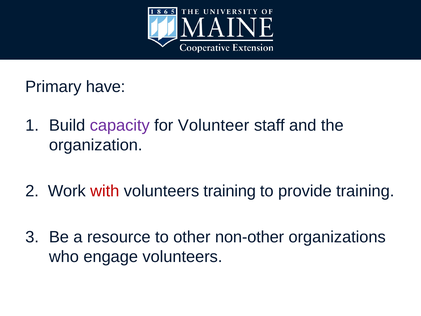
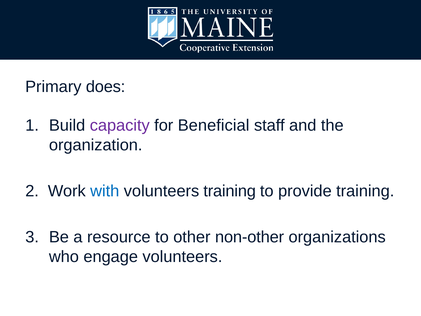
have: have -> does (106, 87)
Volunteer: Volunteer -> Beneficial (214, 125)
with colour: red -> blue (105, 191)
